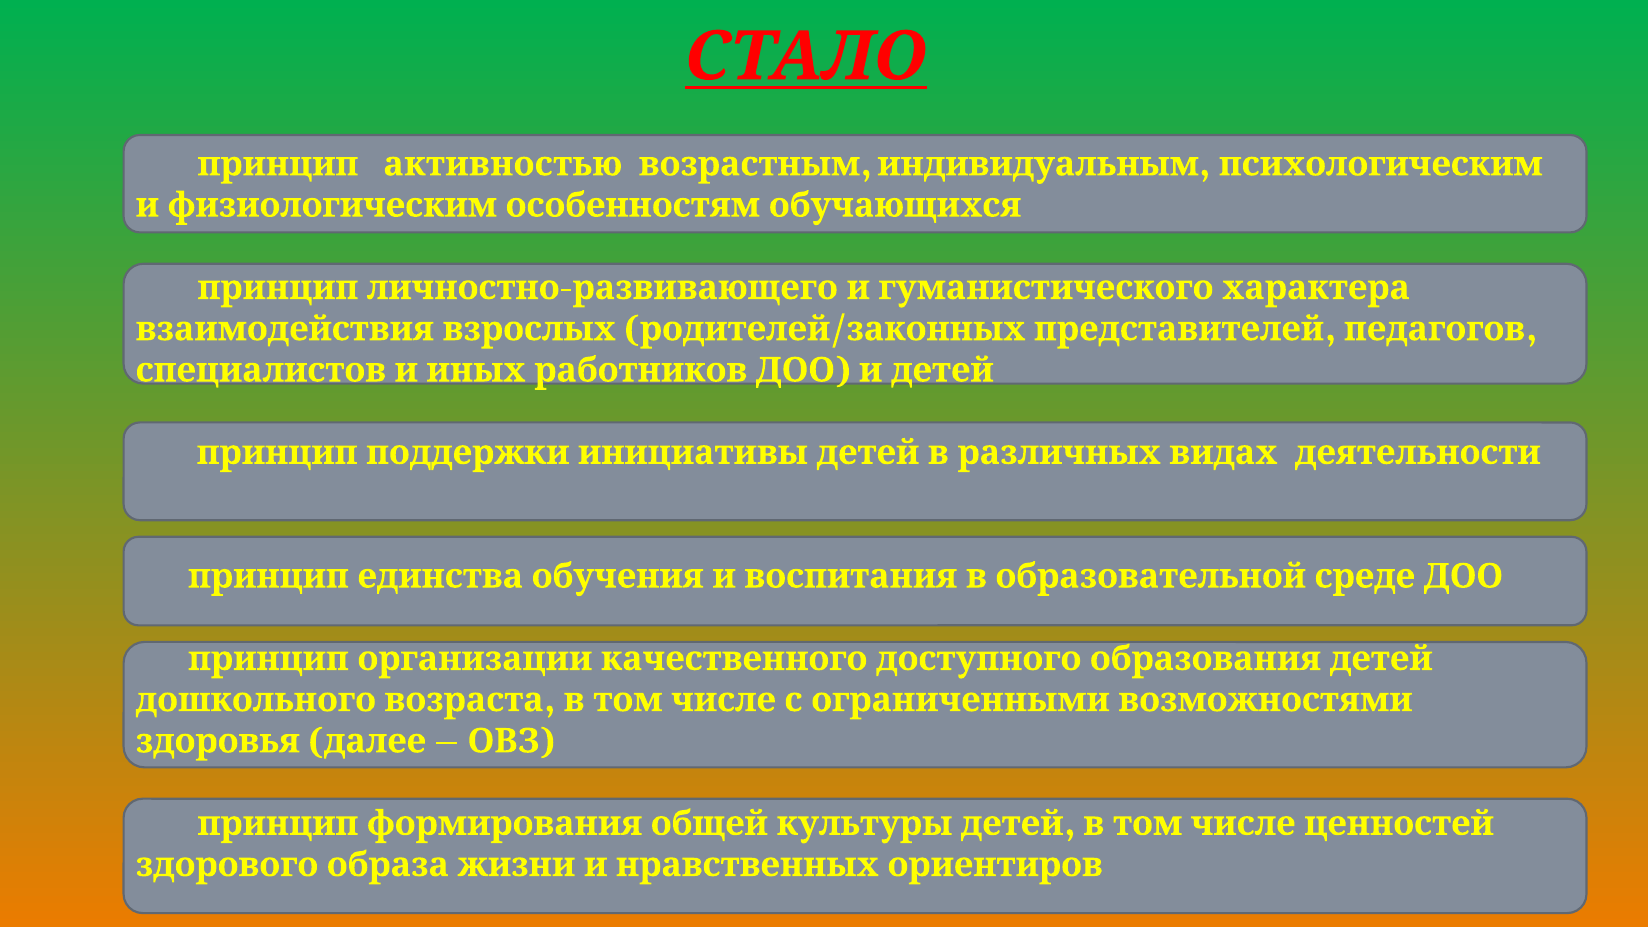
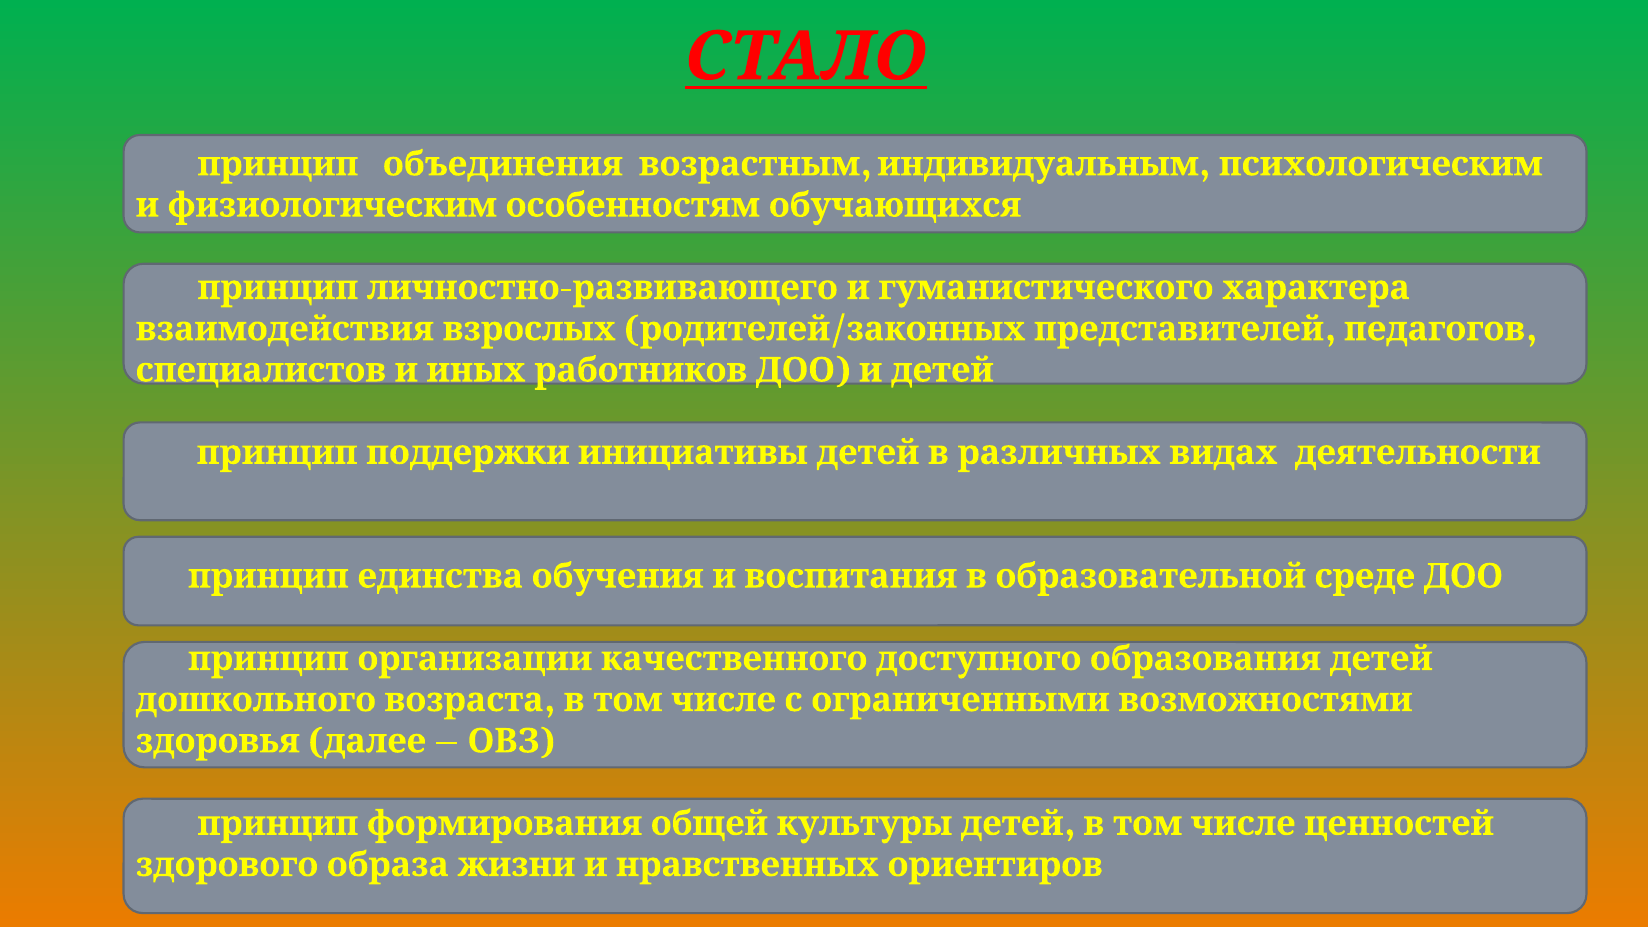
активностью: активностью -> объединения (503, 164)
